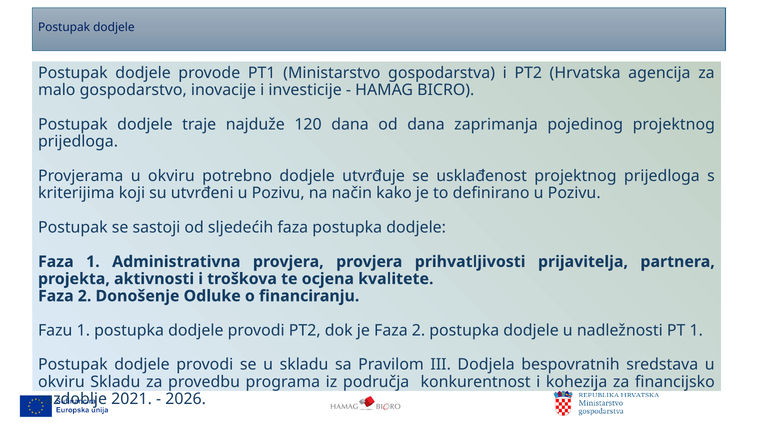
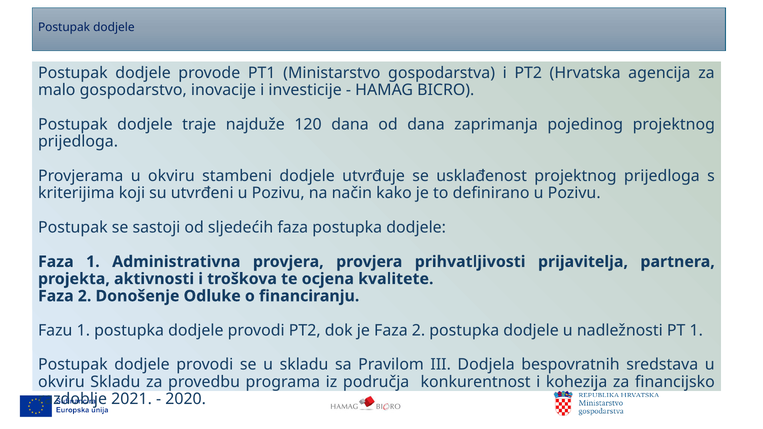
potrebno: potrebno -> stambeni (237, 176)
2026: 2026 -> 2020 (186, 399)
